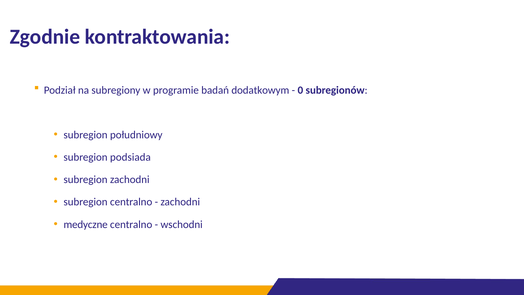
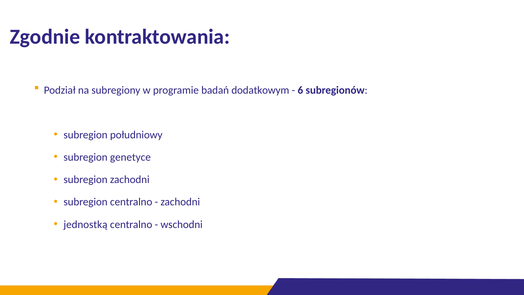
0: 0 -> 6 (300, 90)
podsiada: podsiada -> genetyce (130, 157)
medyczne: medyczne -> jednostką (86, 224)
